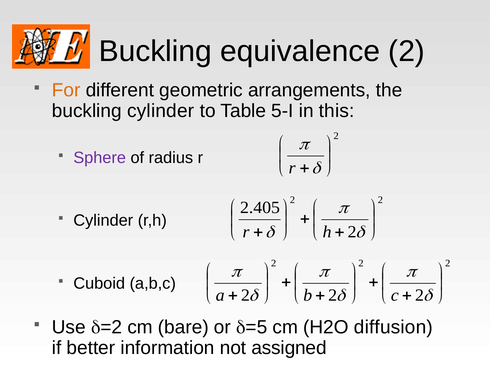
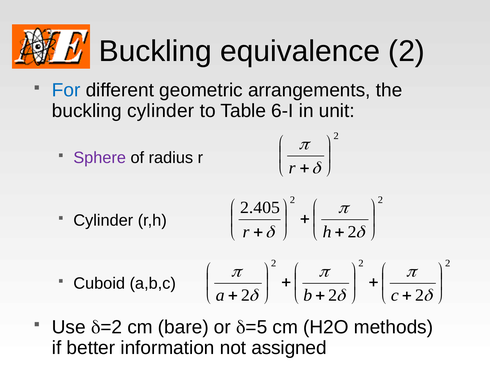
For colour: orange -> blue (66, 90)
5-I: 5-I -> 6-I (282, 111)
this: this -> unit (337, 111)
diffusion: diffusion -> methods (394, 327)
